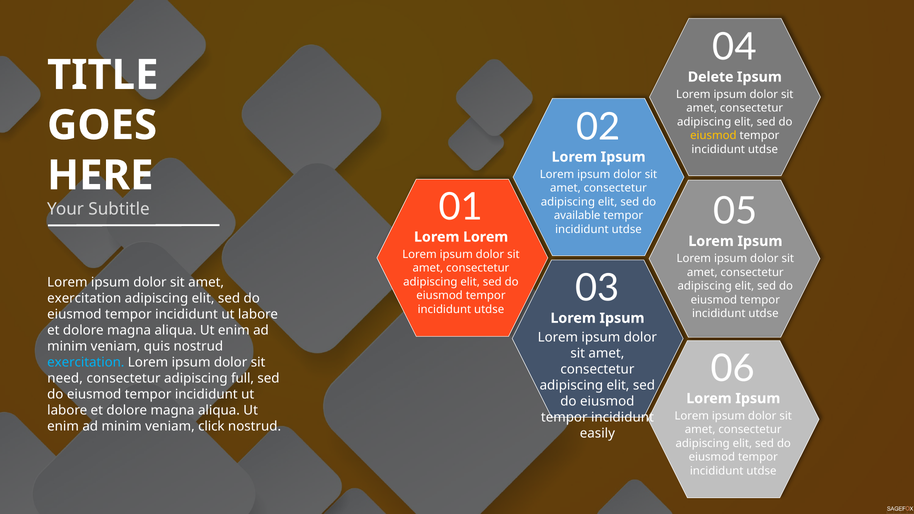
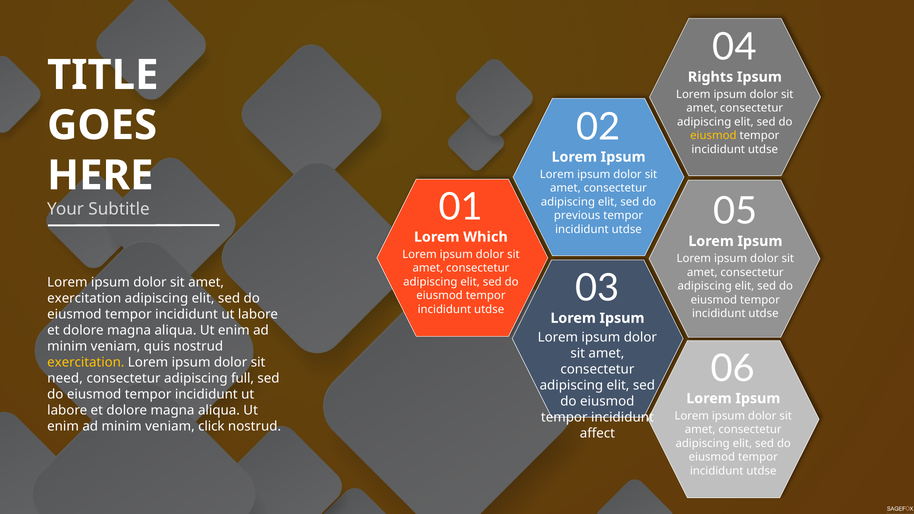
Delete: Delete -> Rights (711, 77)
available: available -> previous (577, 216)
Lorem: Lorem -> Which (485, 237)
exercitation colour: light blue -> yellow (86, 362)
easily: easily -> affect (597, 433)
